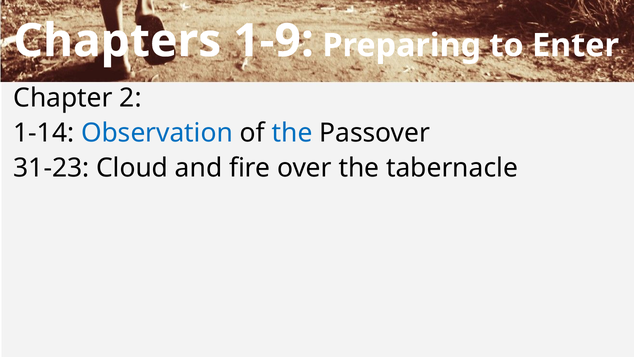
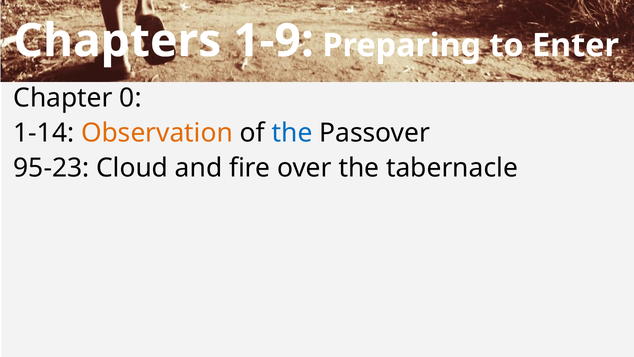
2: 2 -> 0 (131, 98)
Observation colour: blue -> orange (157, 133)
31-23: 31-23 -> 95-23 (51, 168)
